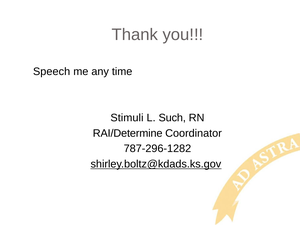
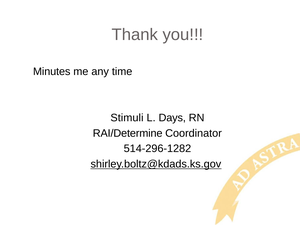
Speech: Speech -> Minutes (52, 72)
Such: Such -> Days (172, 118)
787-296-1282: 787-296-1282 -> 514-296-1282 (157, 149)
